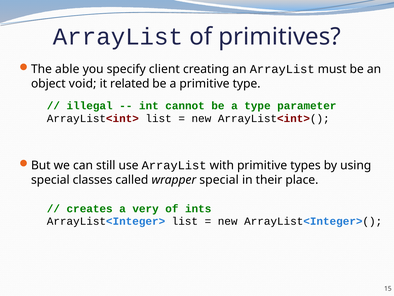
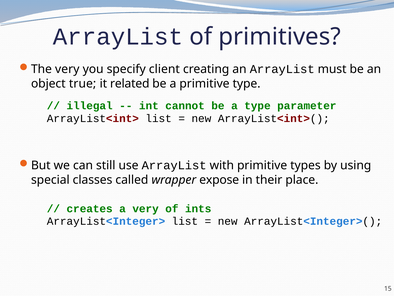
The able: able -> very (67, 69)
void: void -> true (83, 84)
wrapper special: special -> expose (219, 180)
